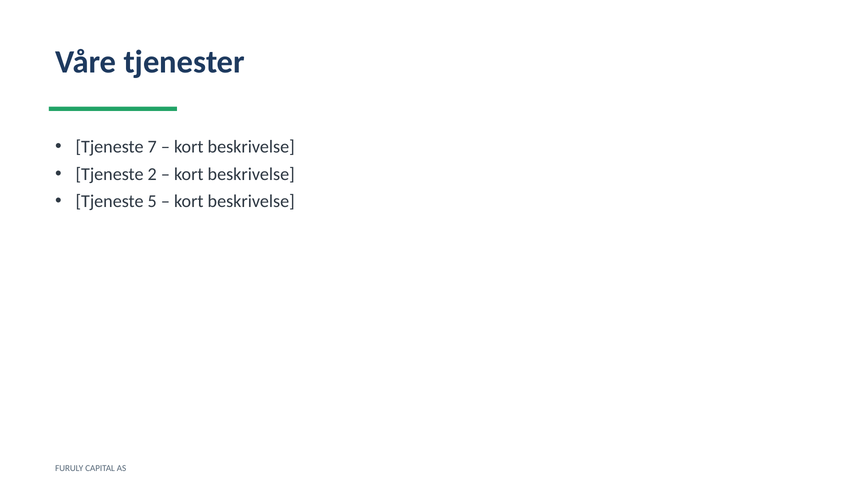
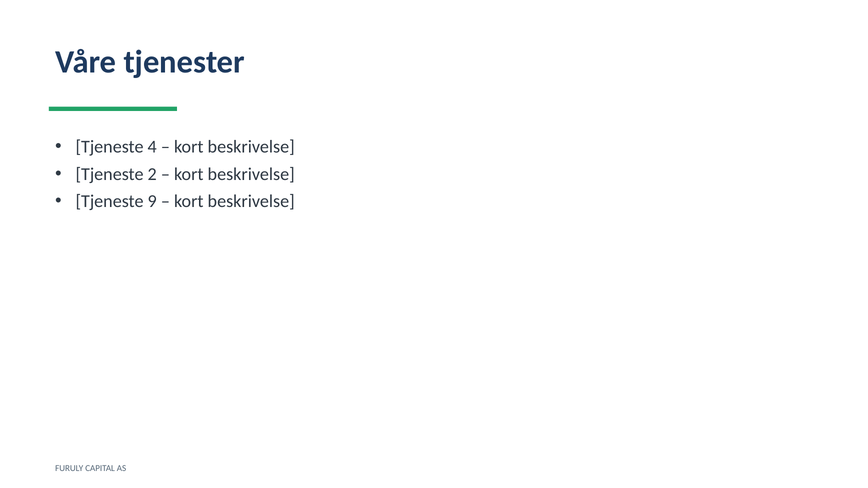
7: 7 -> 4 (152, 147)
5: 5 -> 9 (152, 201)
